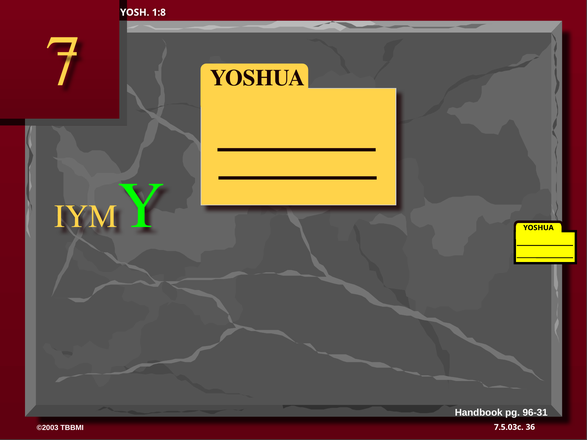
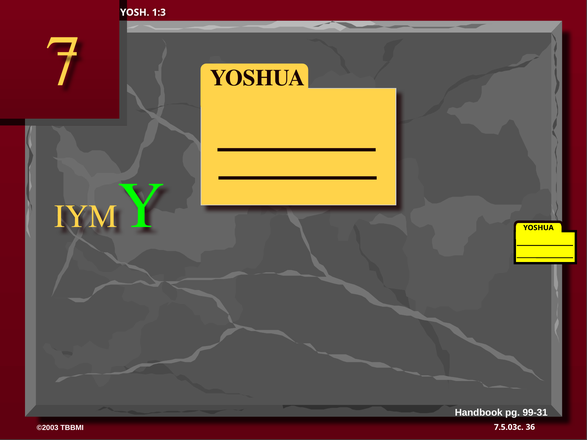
1:8: 1:8 -> 1:3 (159, 12)
96-31: 96-31 -> 99-31 (535, 413)
